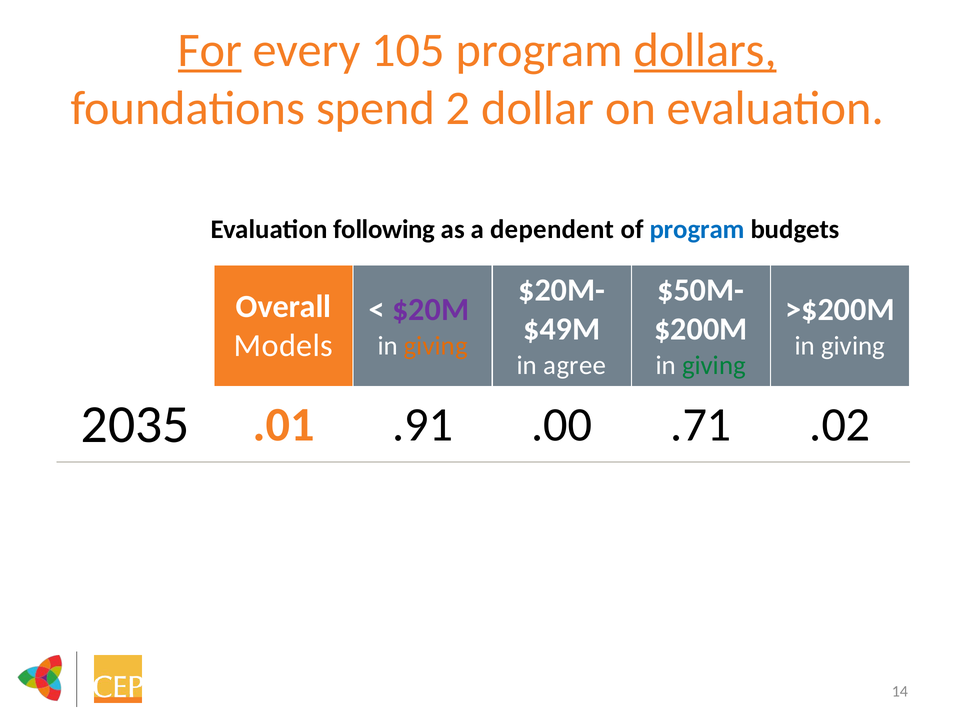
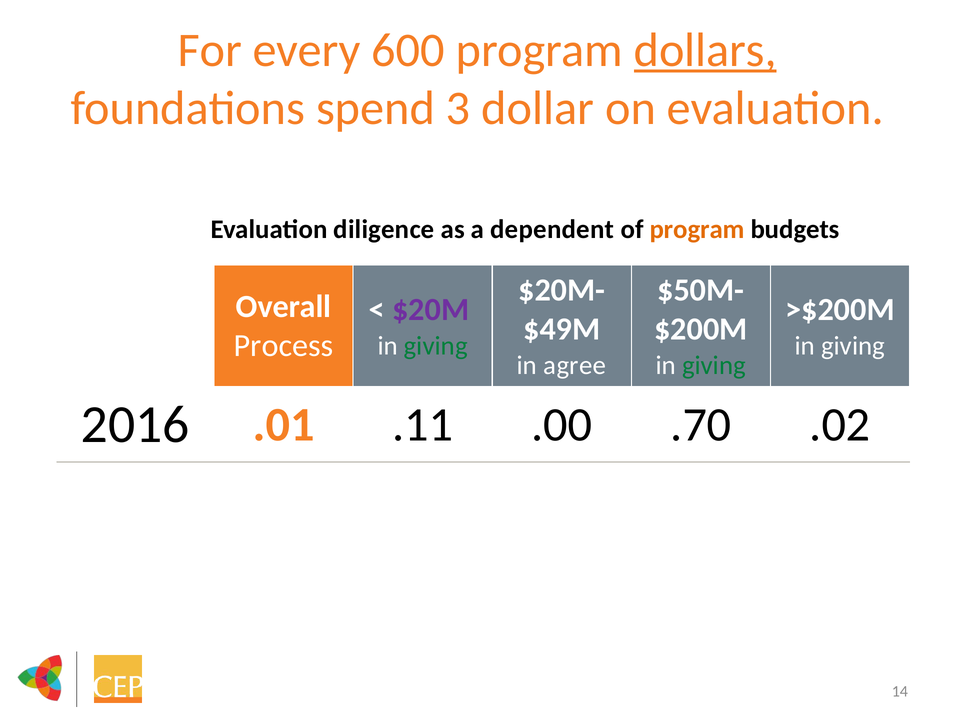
For underline: present -> none (210, 50)
105: 105 -> 600 (408, 50)
2: 2 -> 3 (458, 108)
following: following -> diligence (384, 230)
program colour: blue -> orange (697, 230)
Models: Models -> Process (284, 346)
giving colour: orange -> green (436, 346)
2035: 2035 -> 2016 (135, 425)
.91: .91 -> .11 (423, 425)
.71: .71 -> .70 (701, 425)
